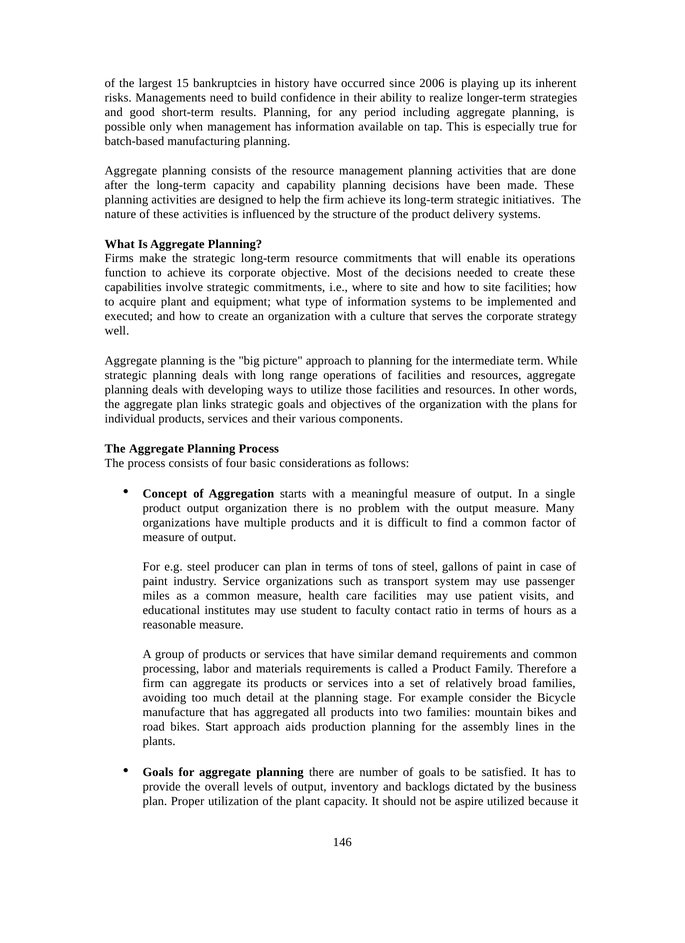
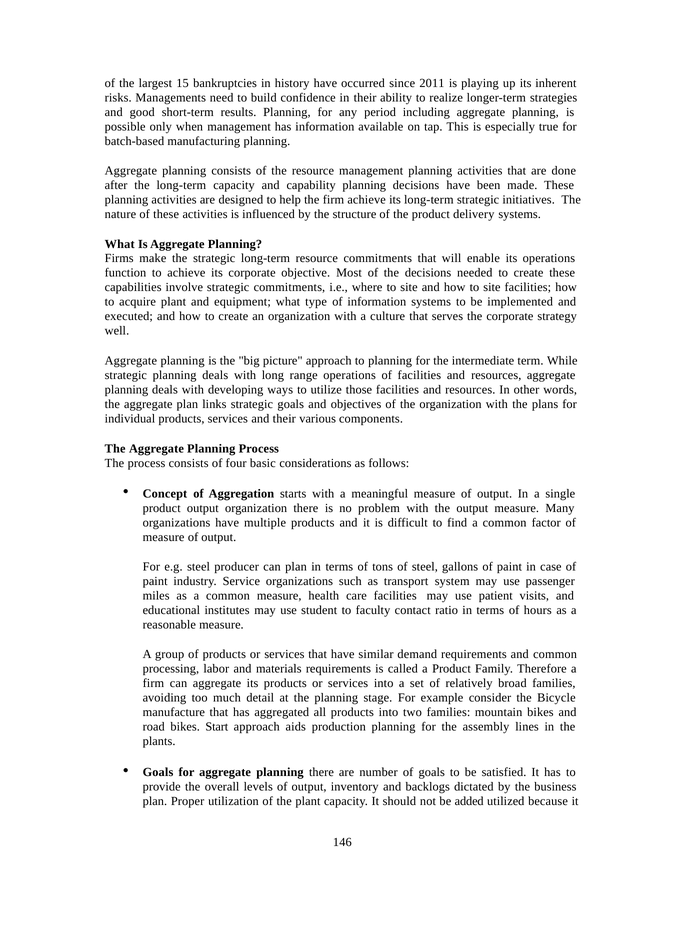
2006: 2006 -> 2011 (432, 83)
aspire: aspire -> added (469, 801)
